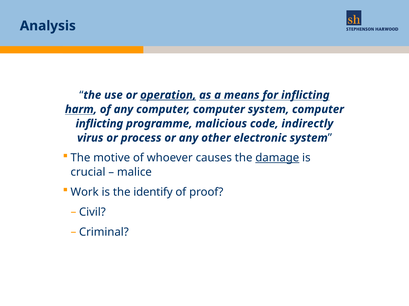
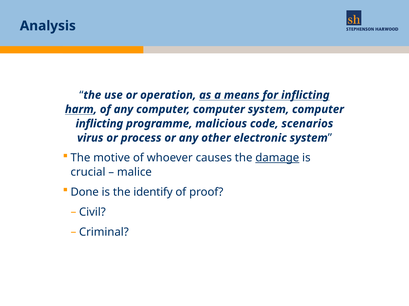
operation underline: present -> none (168, 95)
indirectly: indirectly -> scenarios (307, 124)
Work: Work -> Done (85, 193)
